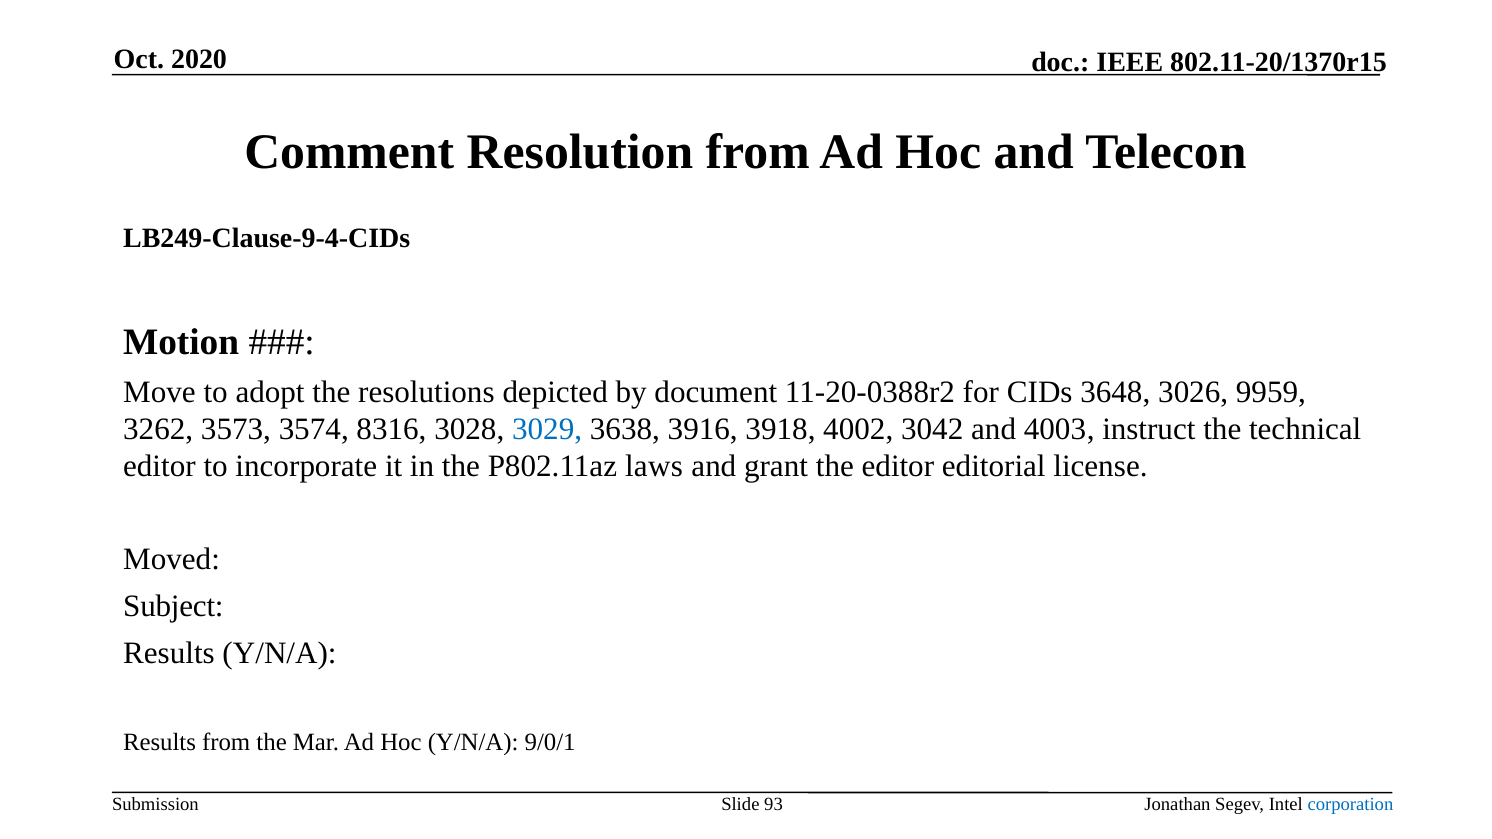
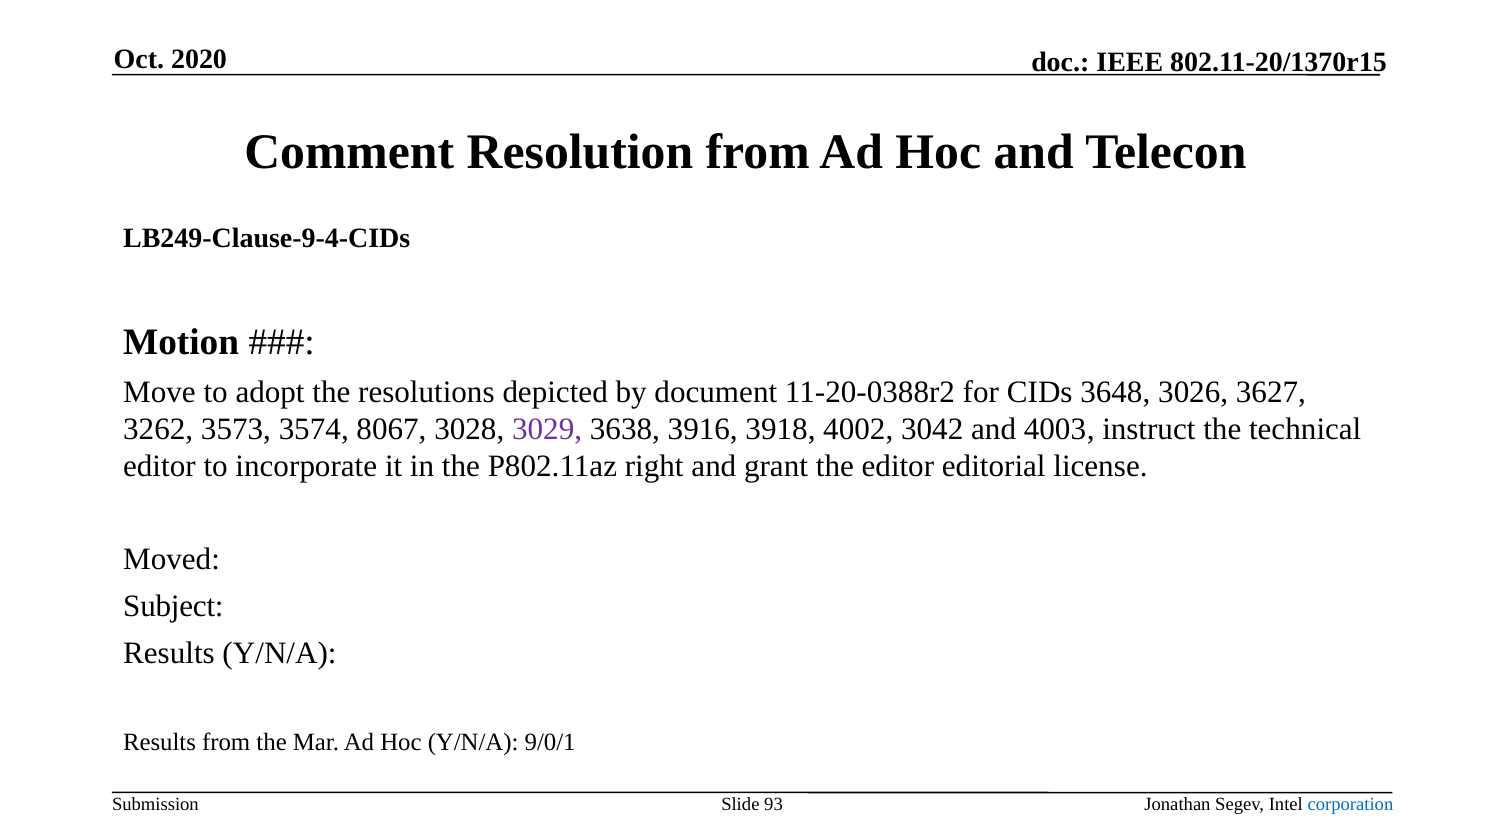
9959: 9959 -> 3627 (1271, 392)
8316: 8316 -> 8067 (391, 429)
3029 colour: blue -> purple (547, 429)
laws: laws -> right (654, 466)
